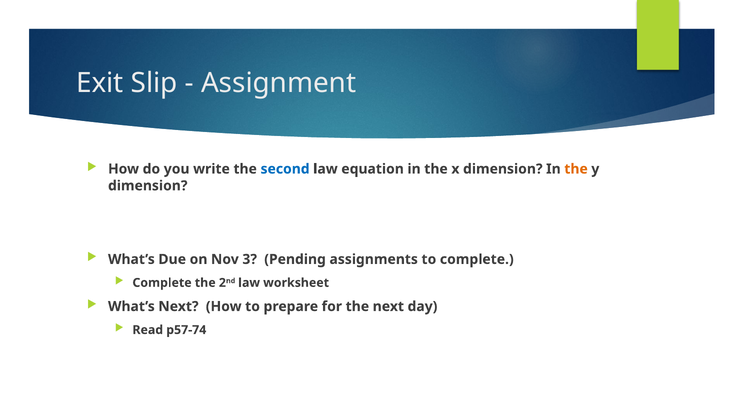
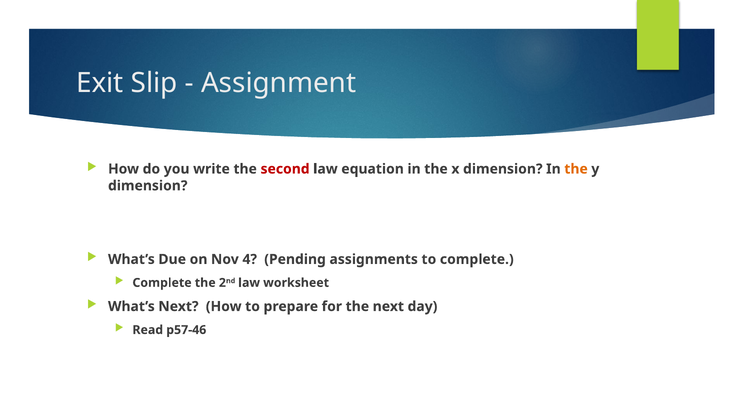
second colour: blue -> red (285, 169)
3: 3 -> 4 (250, 259)
p57-74: p57-74 -> p57-46 (186, 330)
